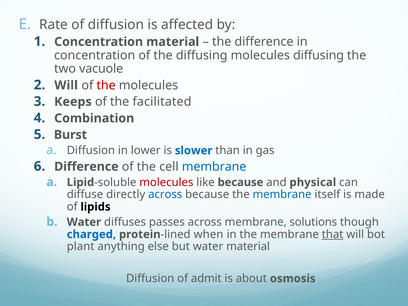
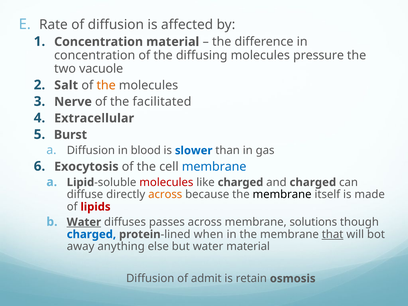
molecules diffusing: diffusing -> pressure (319, 55)
Will: Will -> Salt (66, 85)
the colour: red -> orange (106, 85)
Keeps: Keeps -> Nerve (73, 102)
Combination: Combination -> Extracellular (94, 118)
lower: lower -> blood (146, 151)
Difference: Difference -> Exocytosis (86, 167)
like because: because -> charged (240, 182)
and physical: physical -> charged (313, 182)
across colour: blue -> orange (165, 195)
membrane colour: blue -> black (282, 195)
lipids colour: black -> red (95, 207)
Water underline: none -> present (84, 222)
plant: plant -> away (81, 247)
about: about -> retain (251, 279)
